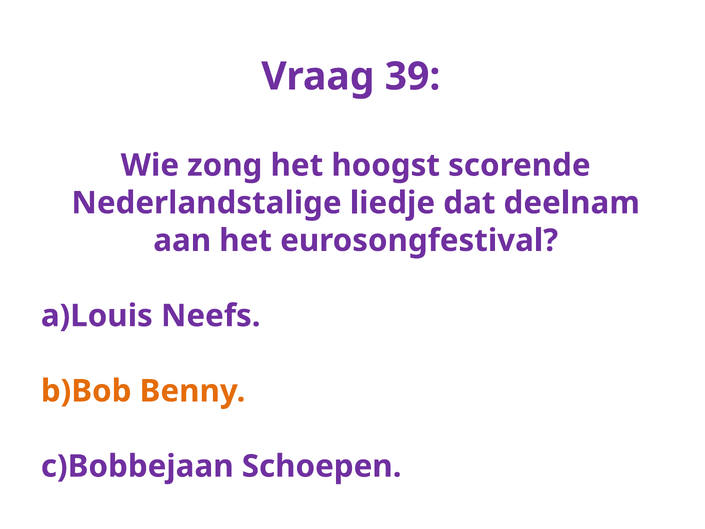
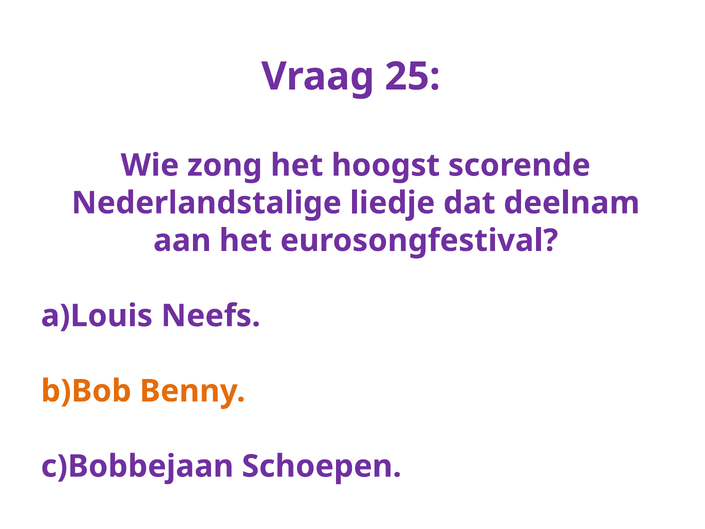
39: 39 -> 25 (413, 77)
